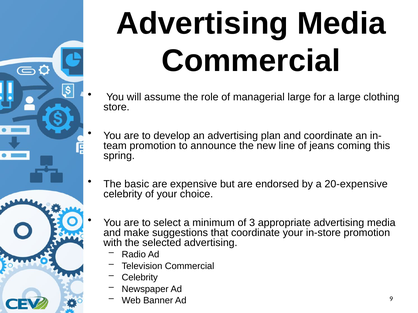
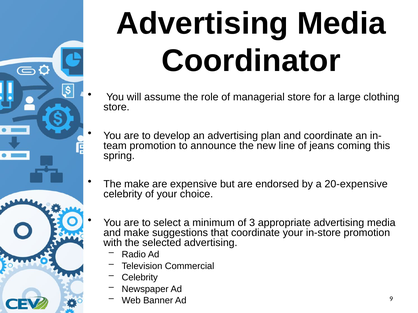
Commercial: Commercial -> Coordinator (251, 61)
managerial large: large -> store (299, 97)
The basic: basic -> make (137, 184)
